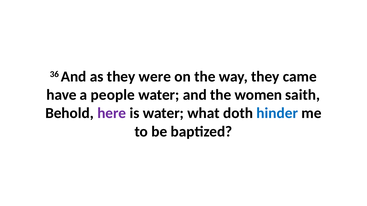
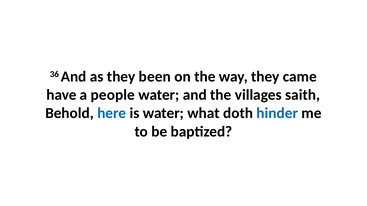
were: were -> been (155, 77)
women: women -> villages (258, 95)
here colour: purple -> blue (112, 113)
